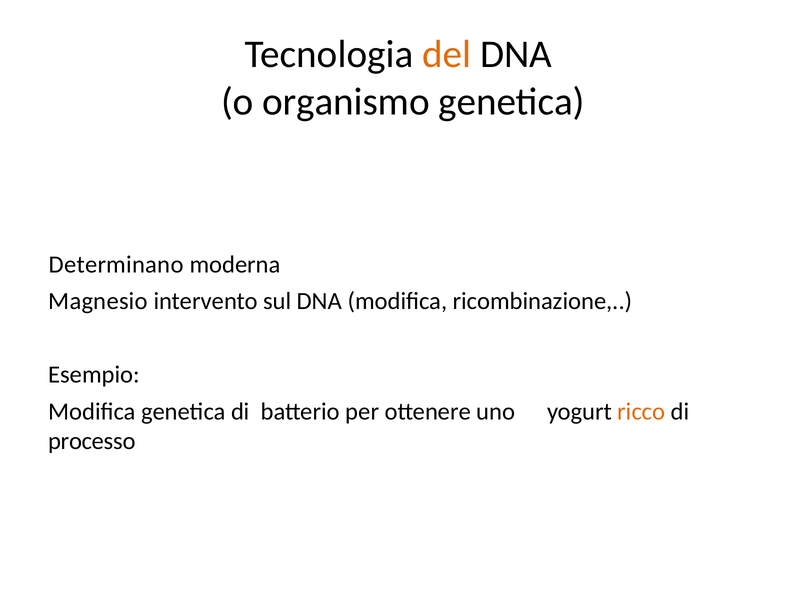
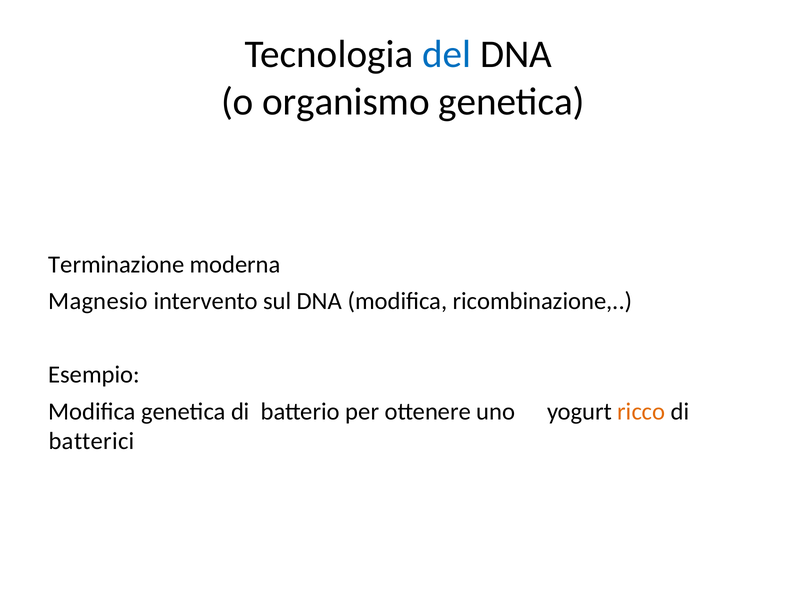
del colour: orange -> blue (447, 54)
Determinano: Determinano -> Terminazione (116, 264)
processo: processo -> batterici (92, 441)
